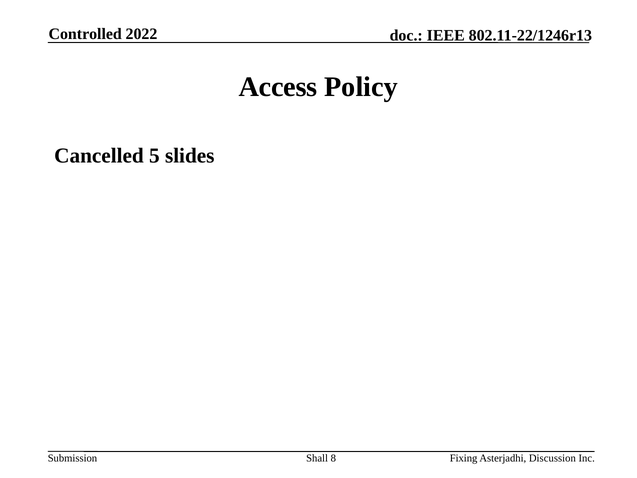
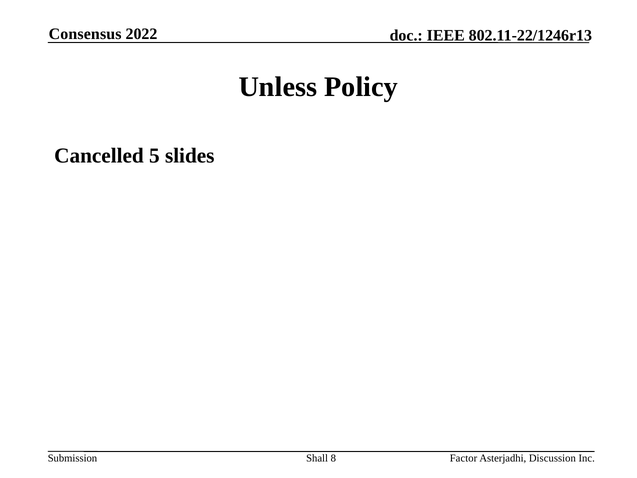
Controlled: Controlled -> Consensus (85, 34)
Access: Access -> Unless (278, 87)
Fixing: Fixing -> Factor (464, 458)
